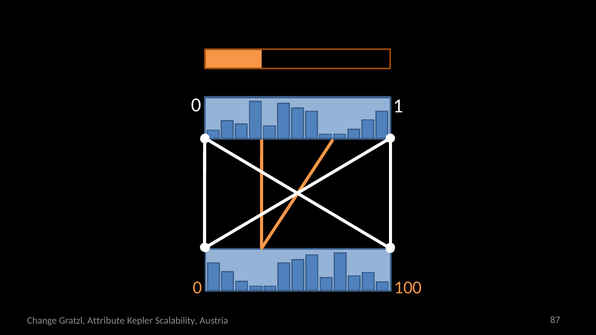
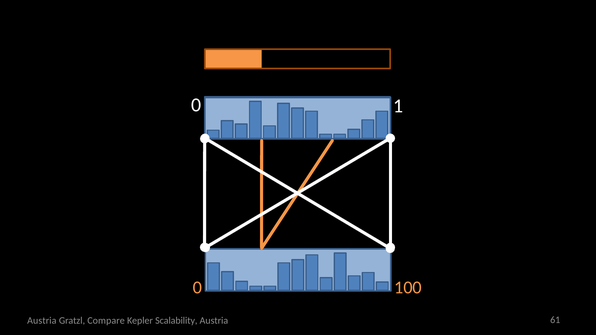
Change: Change -> Austria (42, 321)
Attribute: Attribute -> Compare (106, 321)
87: 87 -> 61 (555, 320)
